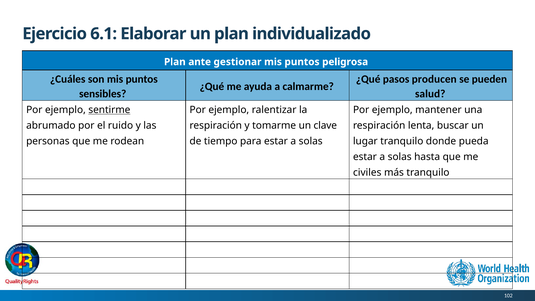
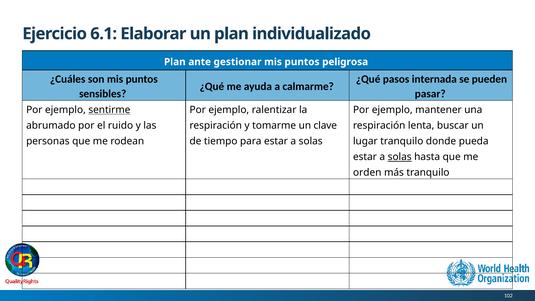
producen: producen -> internada (434, 79)
salud: salud -> pasar (430, 94)
solas underline: none -> present (400, 157)
civiles: civiles -> orden (367, 173)
